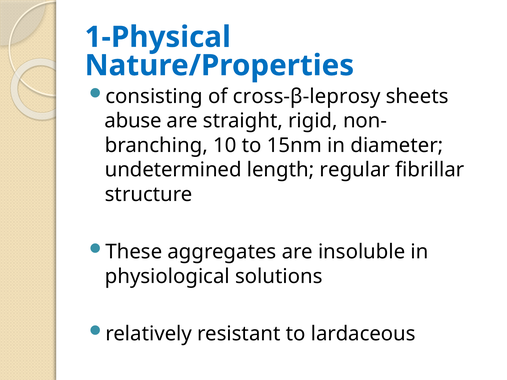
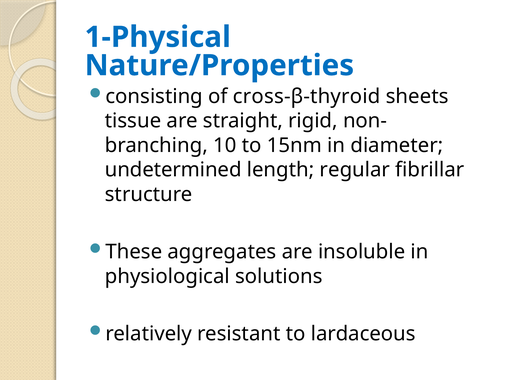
cross-β-leprosy: cross-β-leprosy -> cross-β-thyroid (307, 96)
abuse: abuse -> tissue (133, 121)
